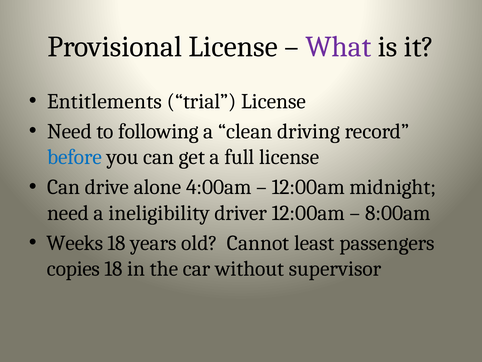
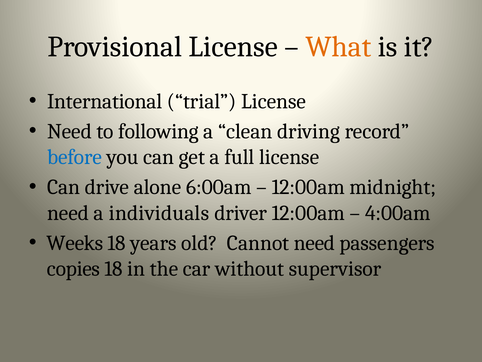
What colour: purple -> orange (338, 47)
Entitlements: Entitlements -> International (105, 101)
4:00am: 4:00am -> 6:00am (219, 187)
ineligibility: ineligibility -> individuals (159, 213)
8:00am: 8:00am -> 4:00am (398, 213)
Cannot least: least -> need (314, 243)
